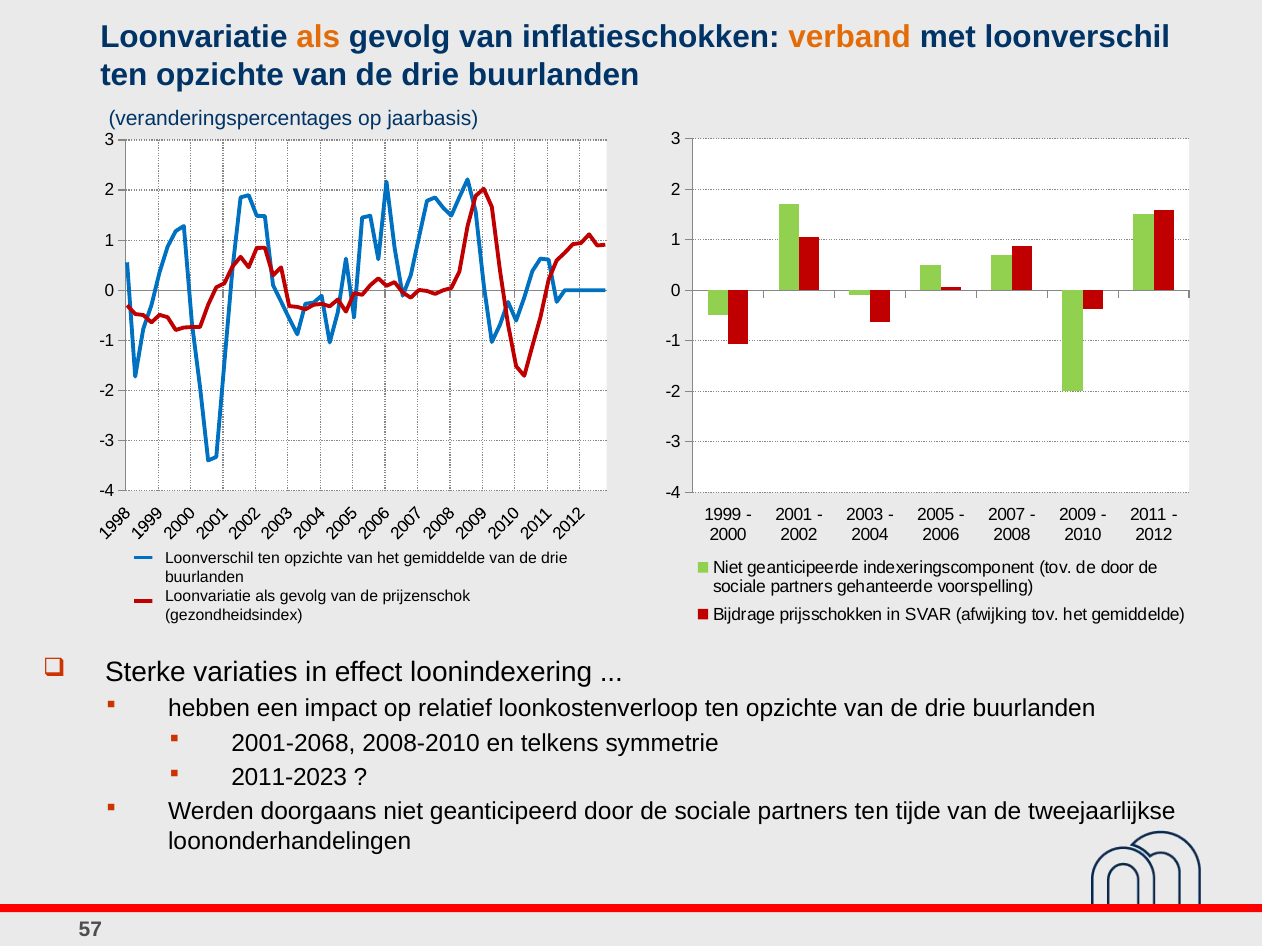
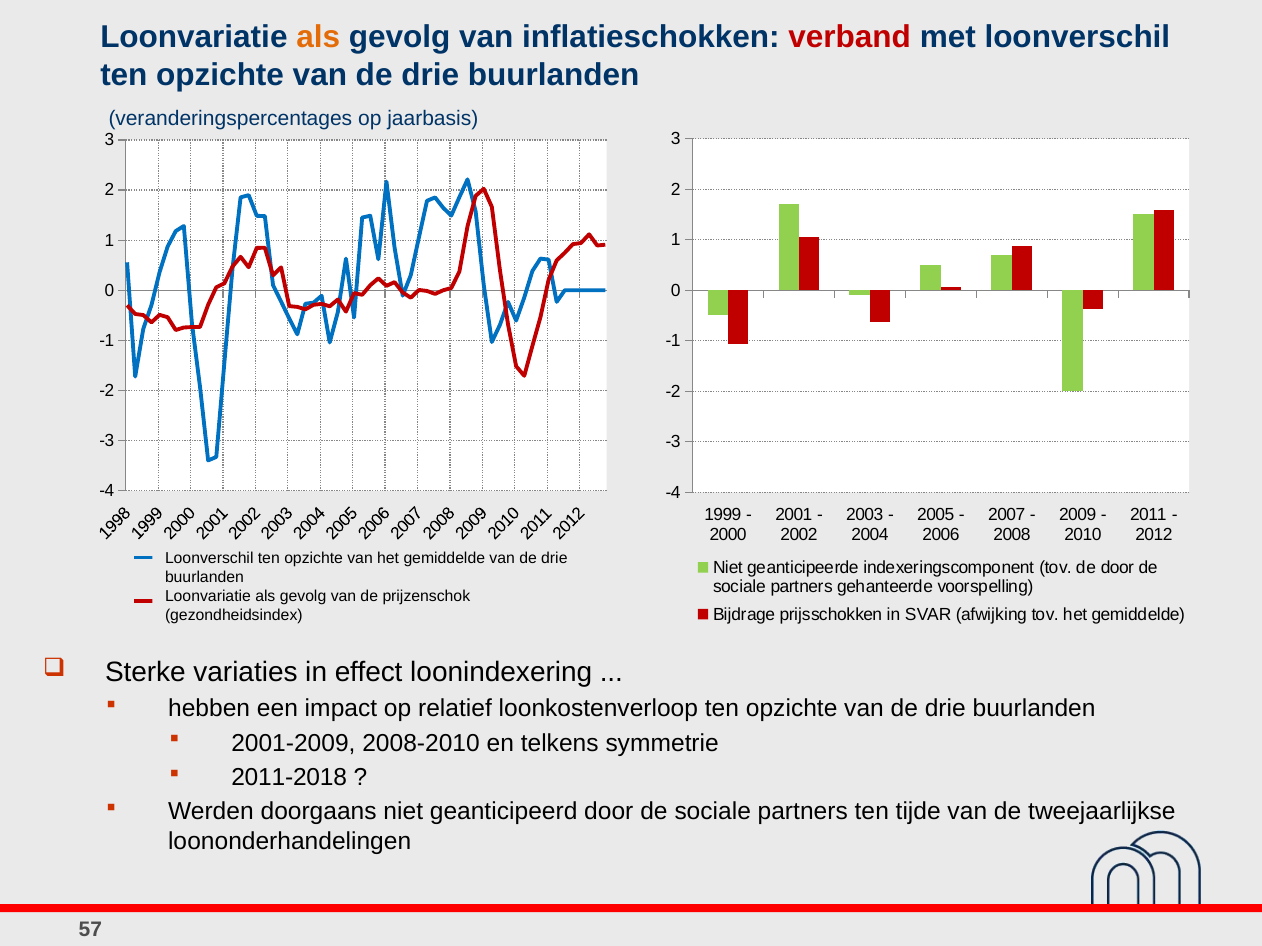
verband colour: orange -> red (850, 37)
2001-2068: 2001-2068 -> 2001-2009 (293, 744)
2011-2023: 2011-2023 -> 2011-2018 (289, 778)
